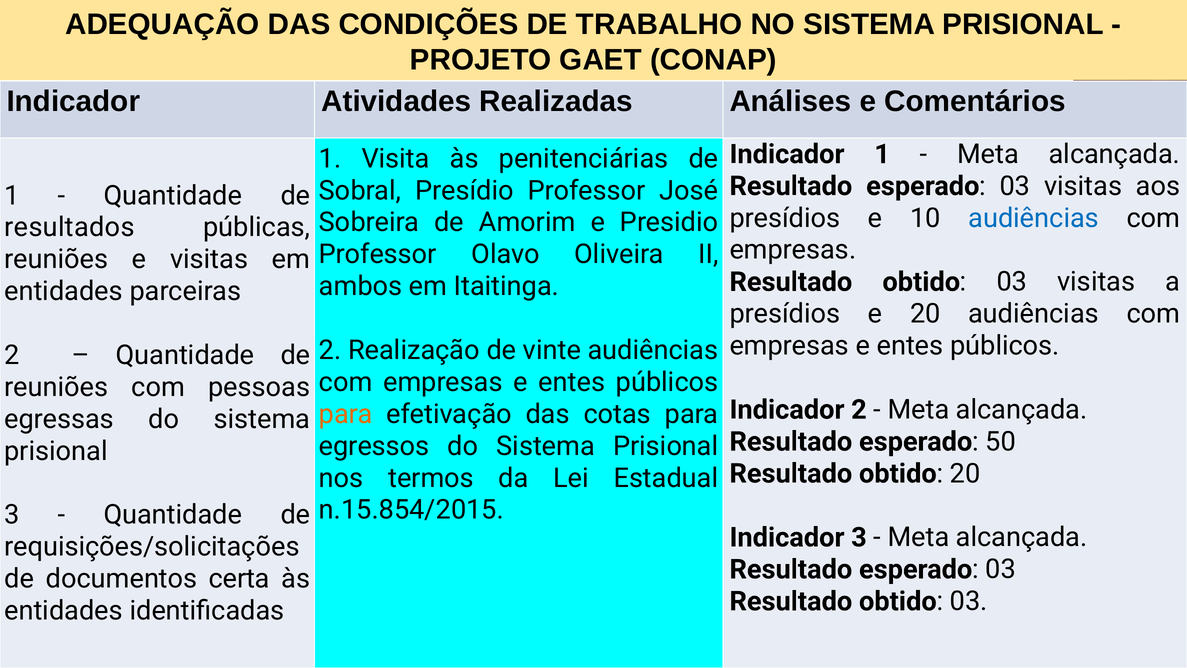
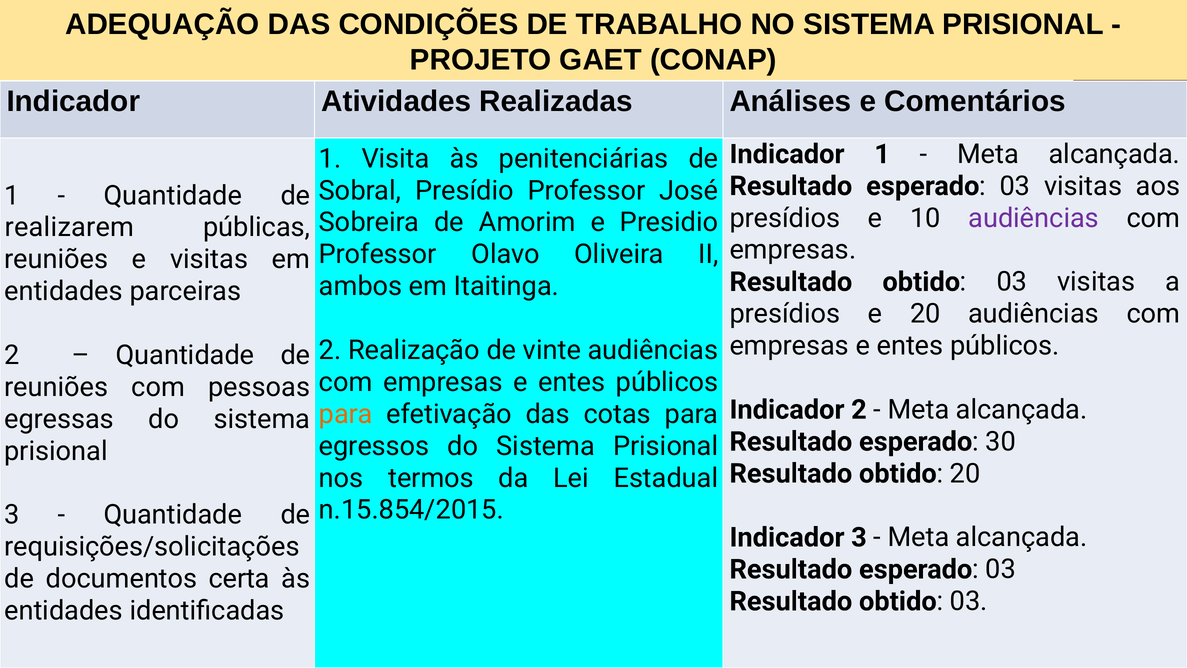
audiências colour: blue -> purple (1034, 218)
resultados: resultados -> realizarem (69, 227)
50: 50 -> 30 (1001, 441)
